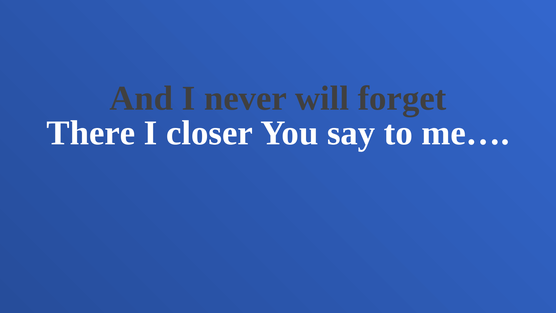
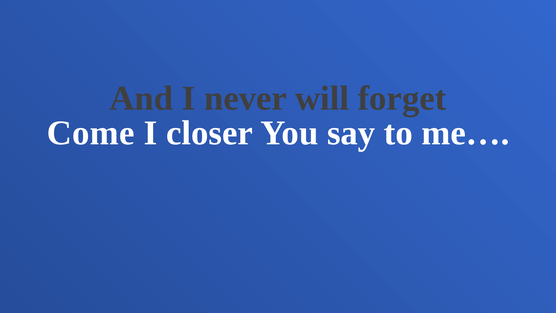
There: There -> Come (91, 133)
